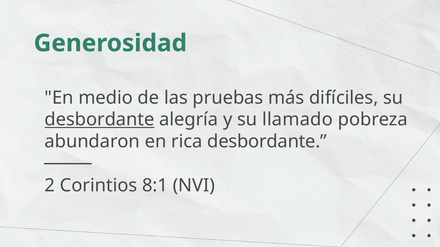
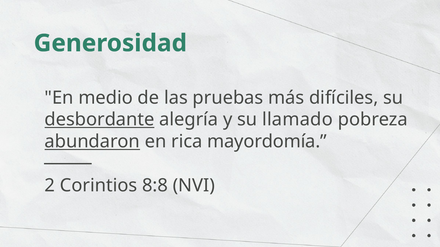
abundaron underline: none -> present (92, 142)
rica desbordante: desbordante -> mayordomía (267, 142)
8:1: 8:1 -> 8:8 (155, 186)
